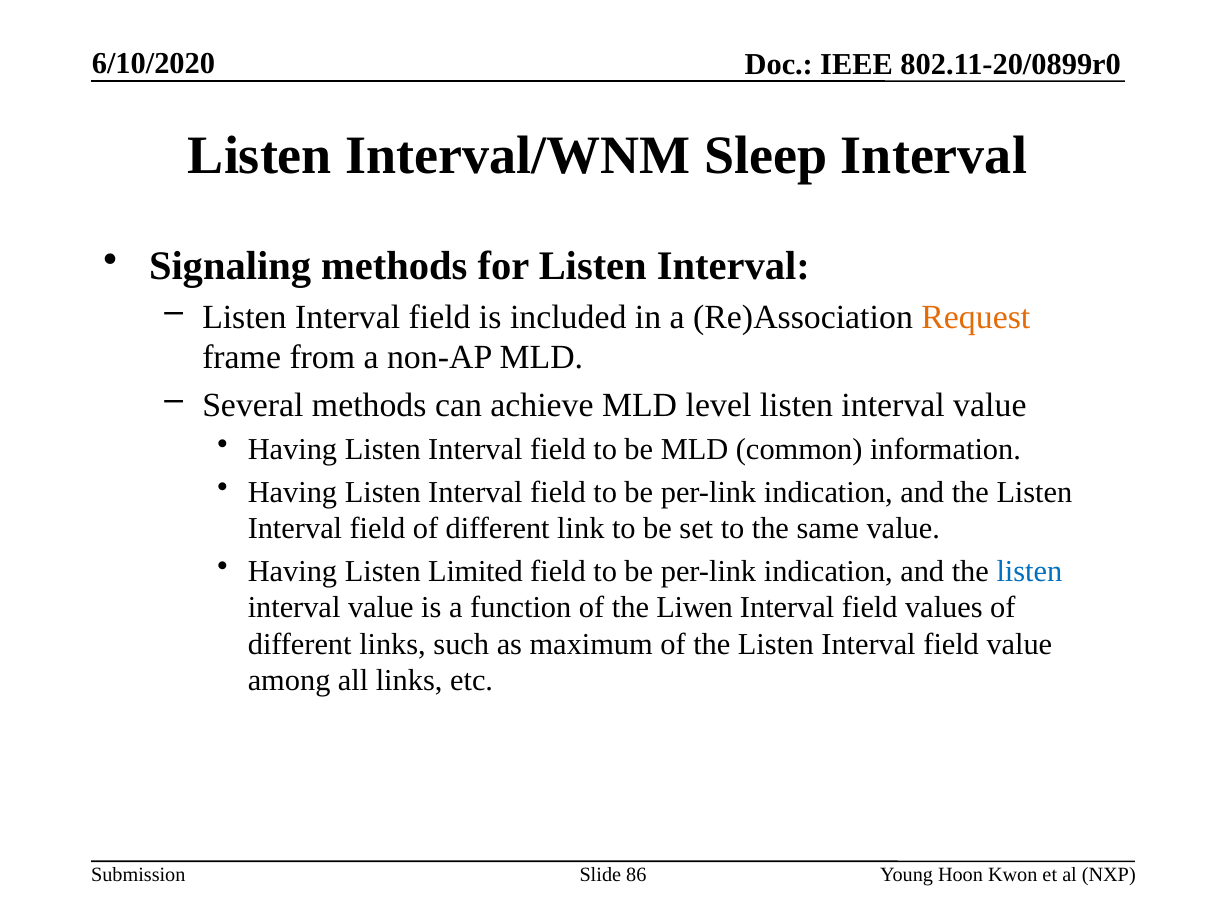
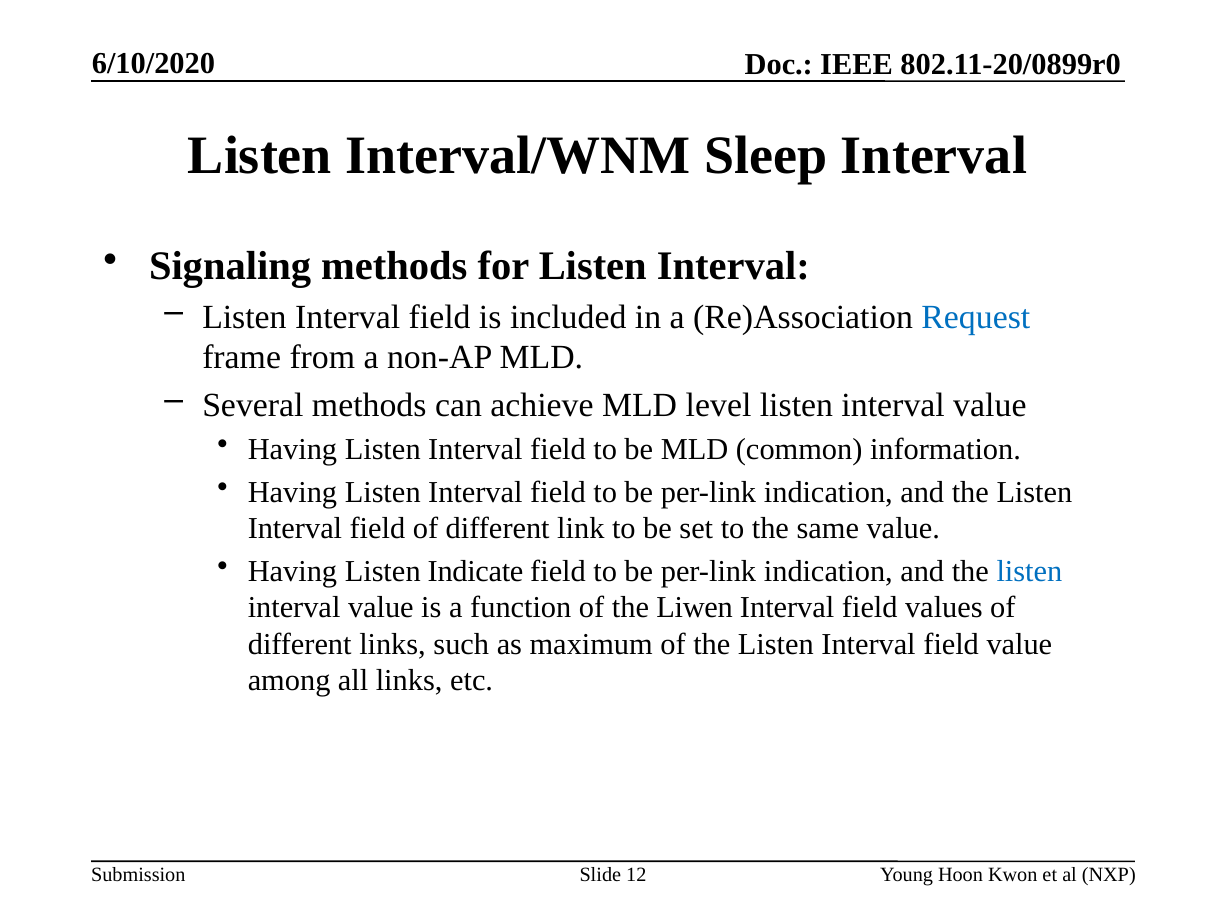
Request colour: orange -> blue (976, 317)
Limited: Limited -> Indicate (476, 571)
86: 86 -> 12 (636, 875)
